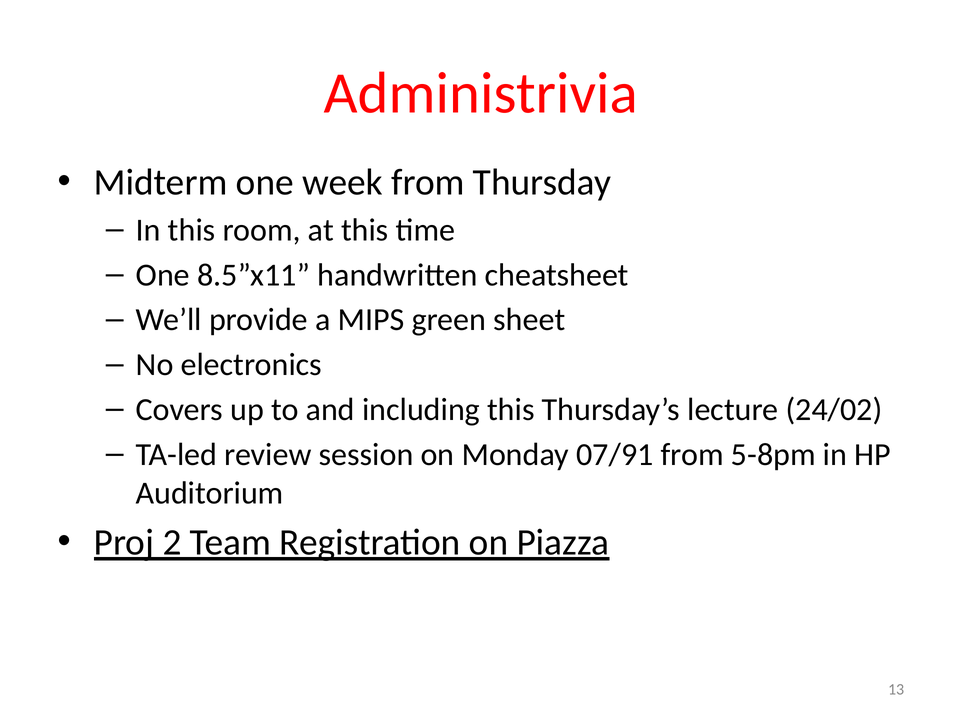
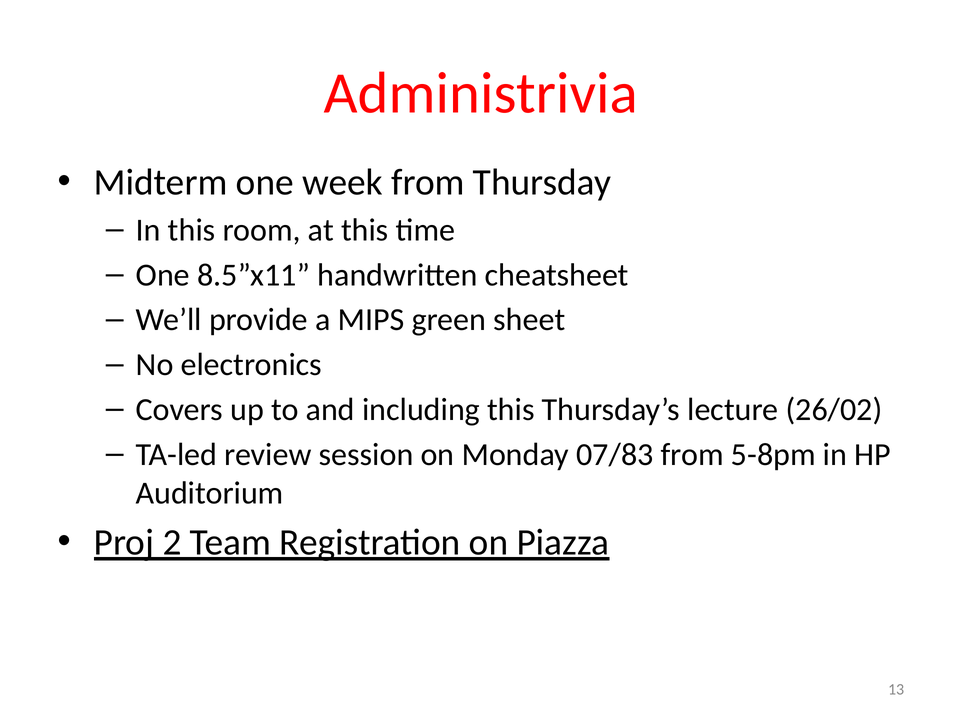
24/02: 24/02 -> 26/02 (834, 409)
07/91: 07/91 -> 07/83 (615, 454)
